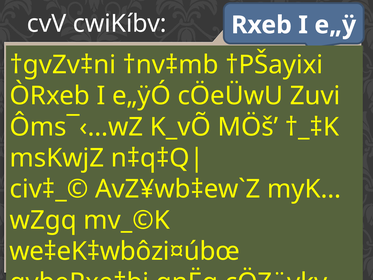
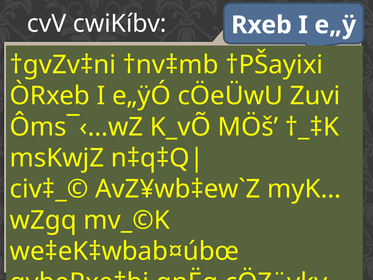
we‡eK‡wbôzi¤úbœ: we‡eK‡wbôzi¤úbœ -> we‡eK‡wbab¤úbœ (124, 251)
